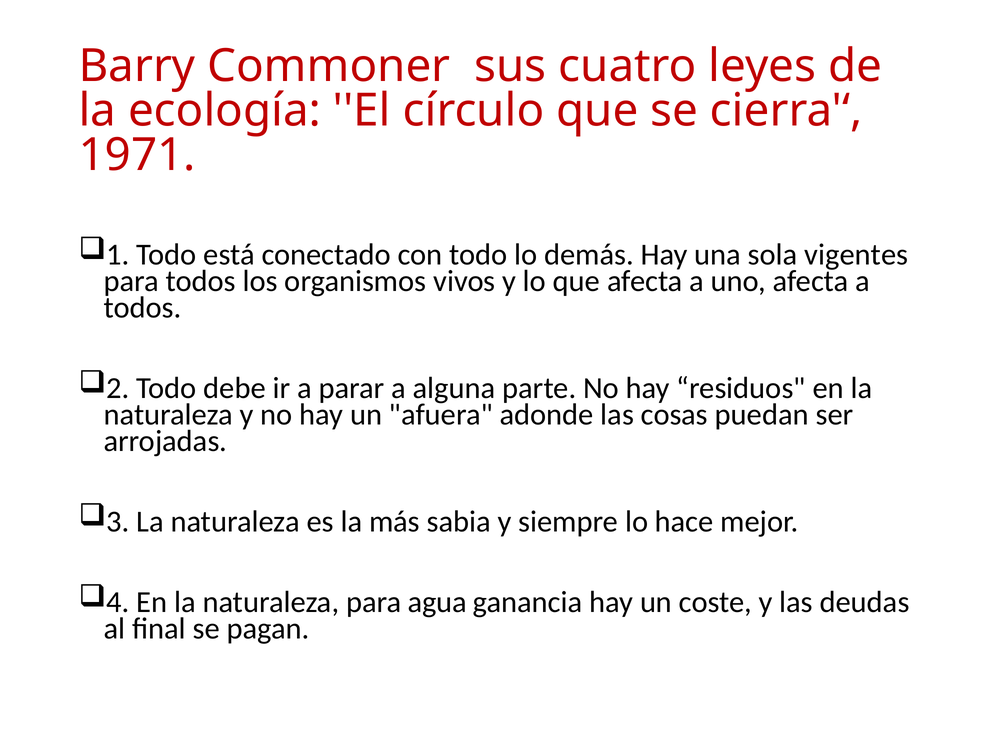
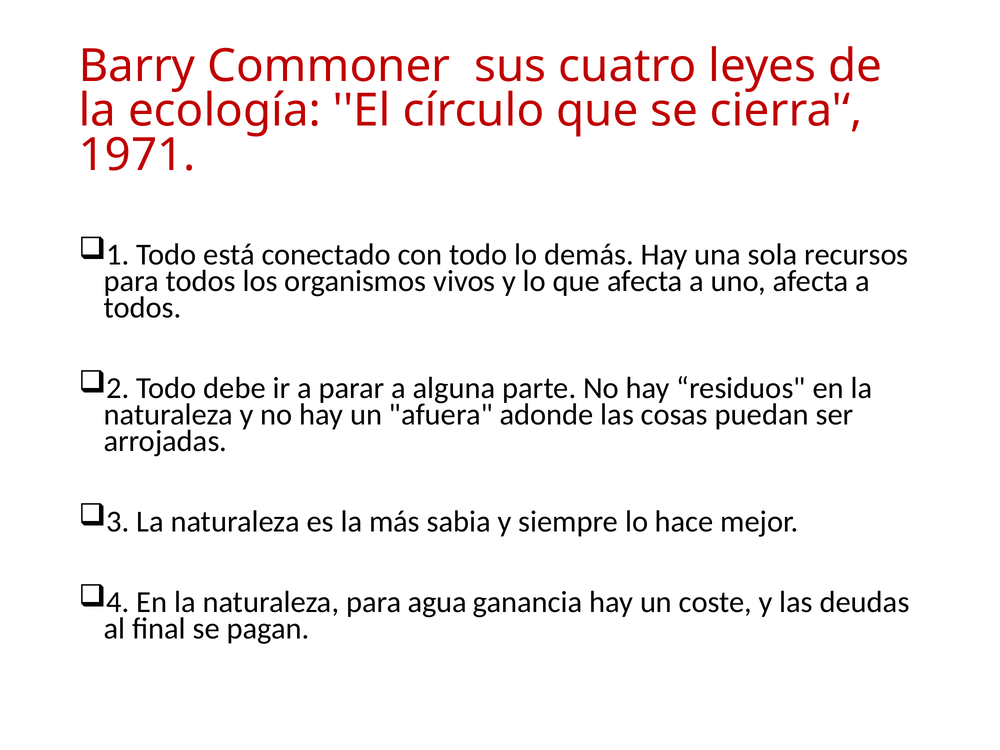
vigentes: vigentes -> recursos (856, 255)
